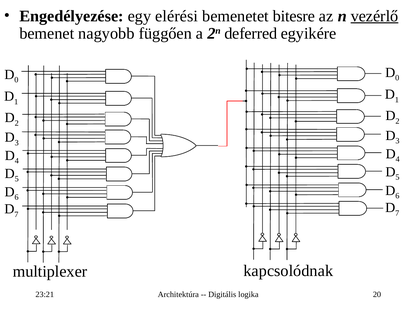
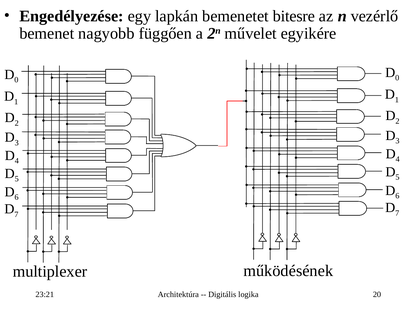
elérési: elérési -> lapkán (177, 16)
vezérlő underline: present -> none (375, 16)
deferred: deferred -> művelet (251, 34)
kapcsolódnak: kapcsolódnak -> működésének (288, 271)
